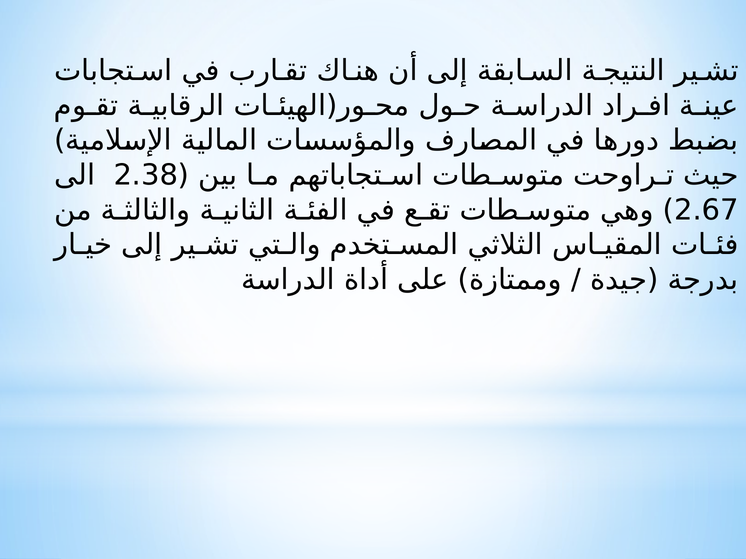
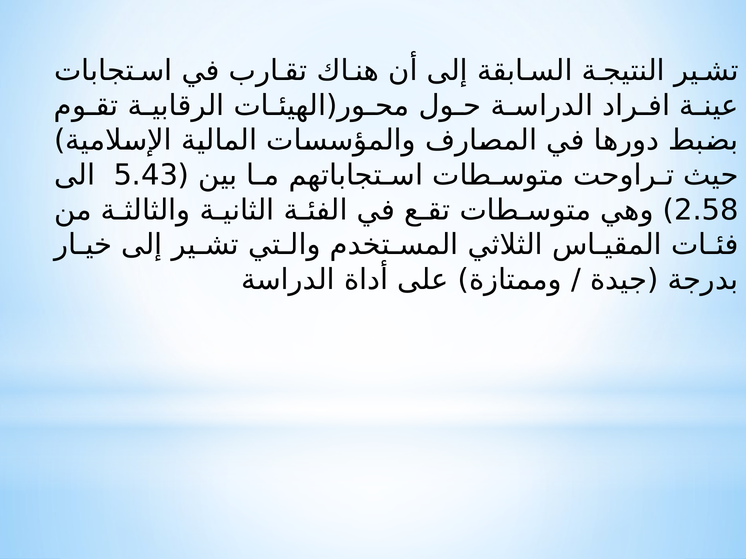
2.38: 2.38 -> 5.43 (146, 175)
2.67: 2.67 -> 2.58 (706, 210)
